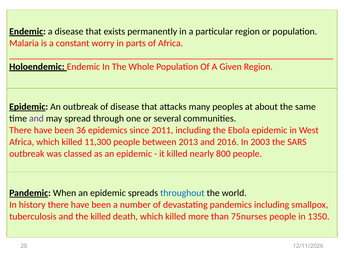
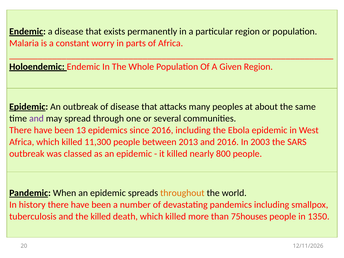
36: 36 -> 13 (81, 130)
since 2011: 2011 -> 2016 (162, 130)
throughout colour: blue -> orange (182, 193)
75nurses: 75nurses -> 75houses (249, 216)
